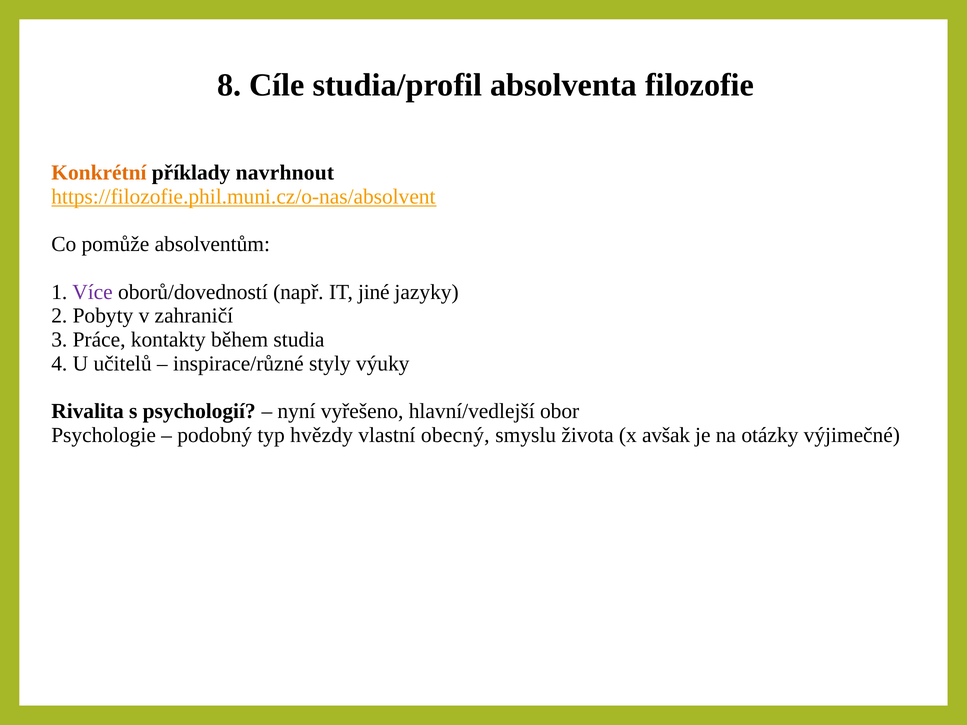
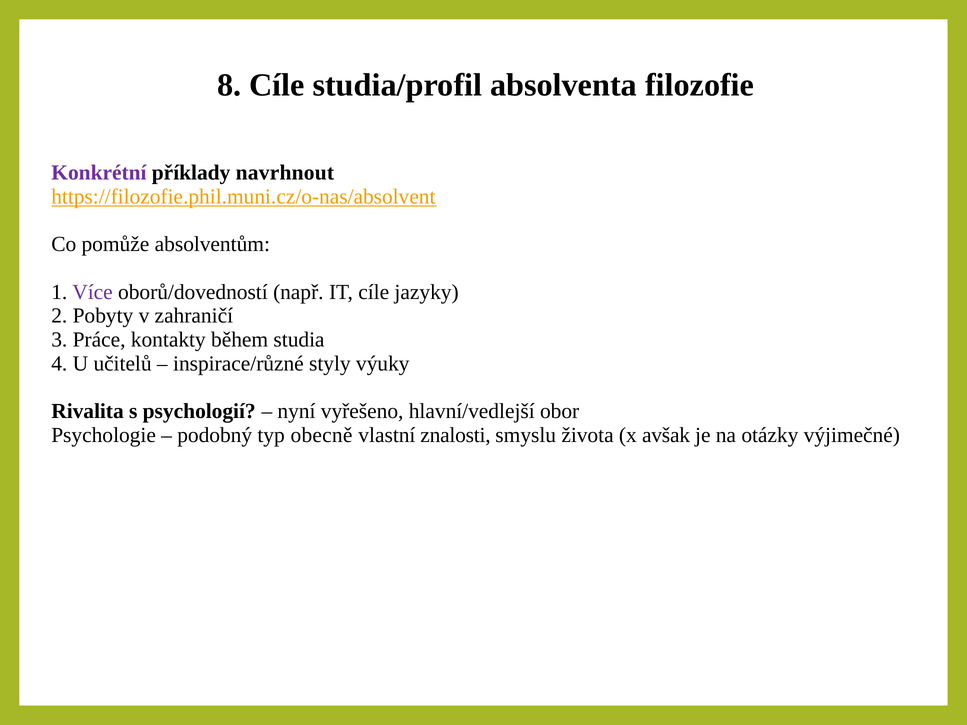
Konkrétní colour: orange -> purple (99, 173)
IT jiné: jiné -> cíle (374, 292)
hvězdy: hvězdy -> obecně (321, 435)
obecný: obecný -> znalosti (456, 435)
